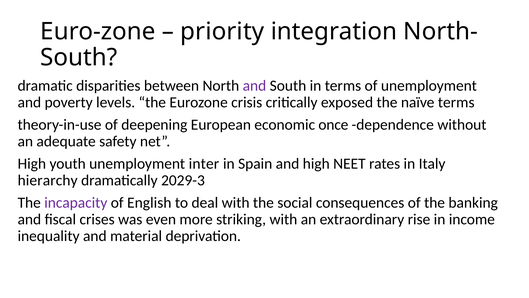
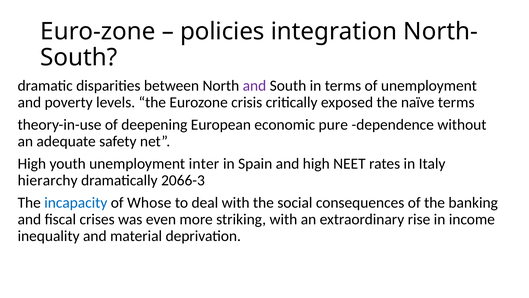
priority: priority -> policies (222, 31)
once: once -> pure (333, 125)
2029-3: 2029-3 -> 2066-3 (183, 180)
incapacity colour: purple -> blue (76, 202)
English: English -> Whose (149, 202)
